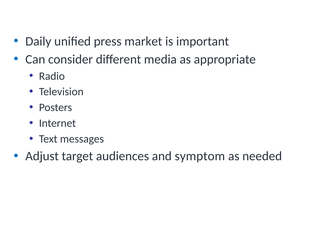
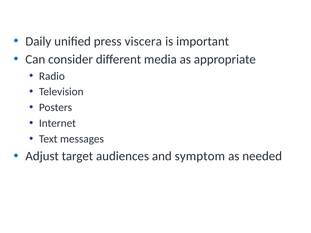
market: market -> viscera (143, 41)
